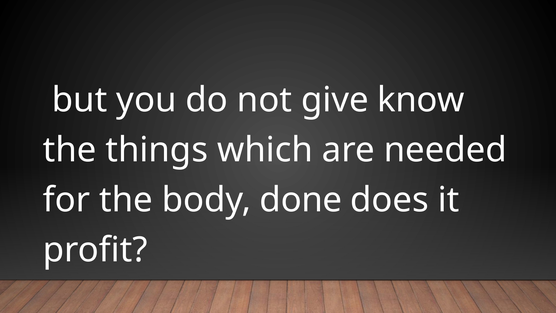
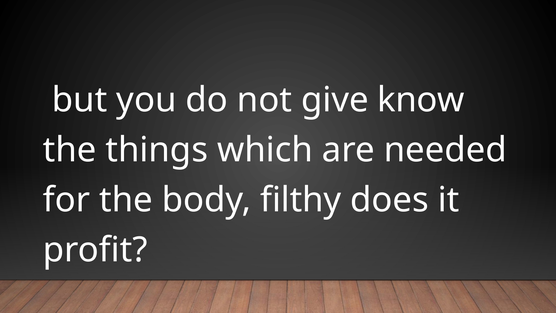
done: done -> filthy (301, 200)
